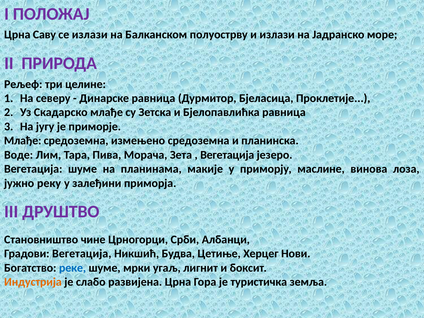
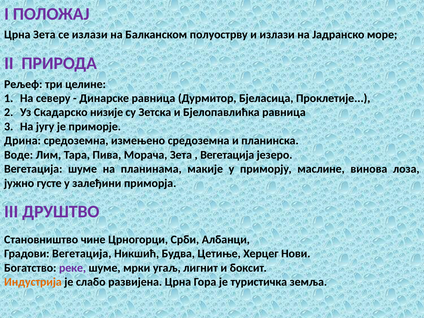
Црна Саву: Саву -> Зета (44, 35)
Скадарско млађе: млађе -> низије (107, 112)
Млађе: Млађе -> Дрина (23, 141)
реку: реку -> густе (49, 183)
реке colour: blue -> purple (73, 268)
